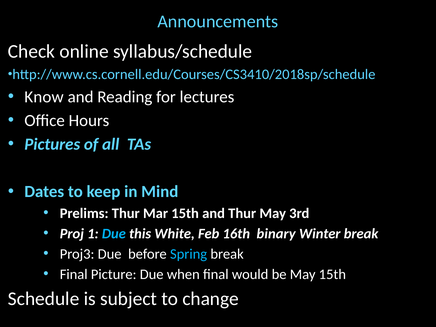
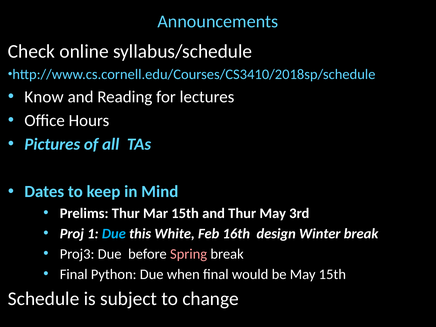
binary: binary -> design (276, 234)
Spring colour: light blue -> pink (189, 254)
Picture: Picture -> Python (114, 274)
